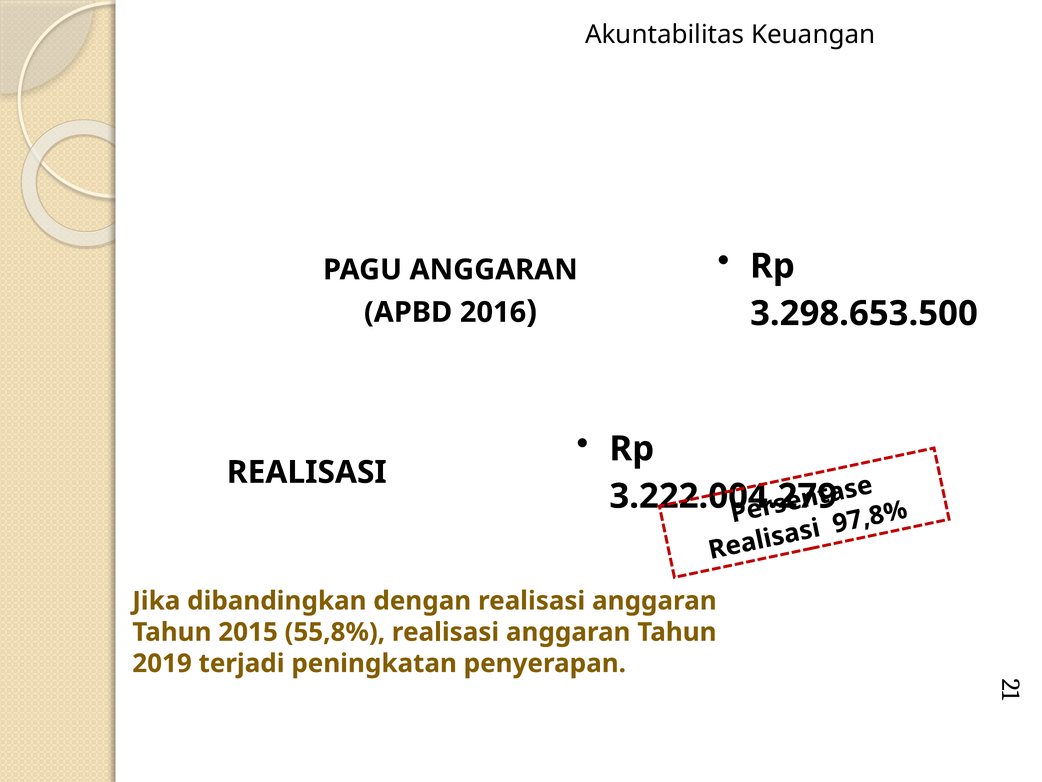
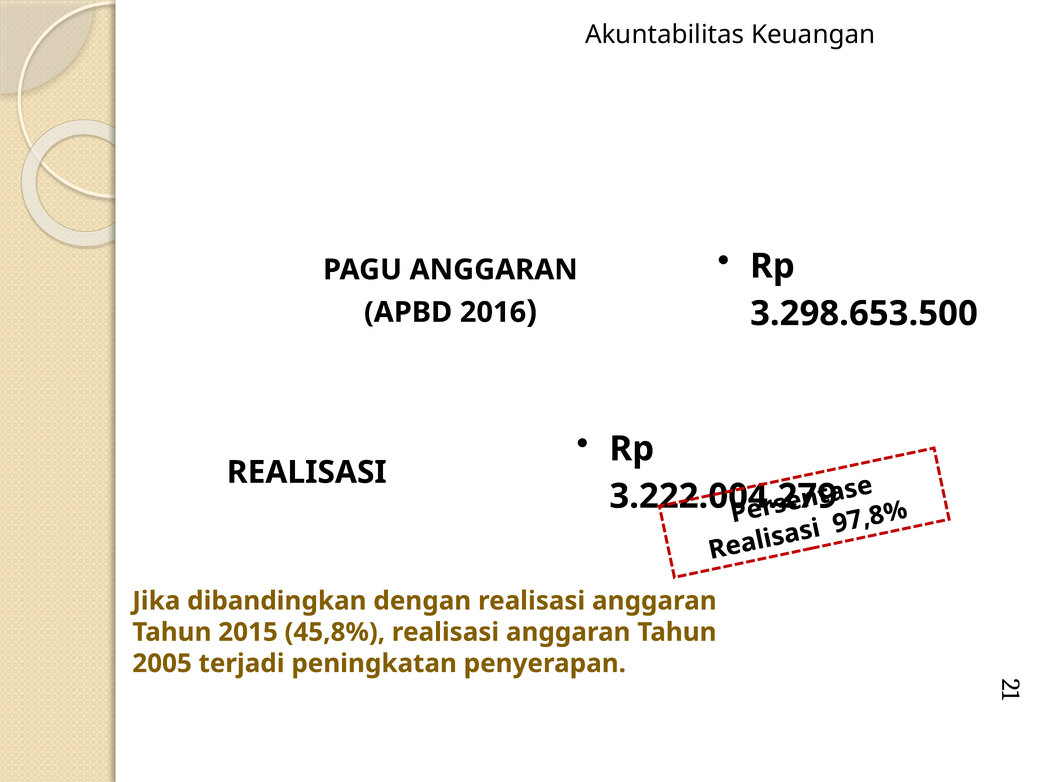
55,8%: 55,8% -> 45,8% (335, 632)
2019: 2019 -> 2005 (162, 663)
